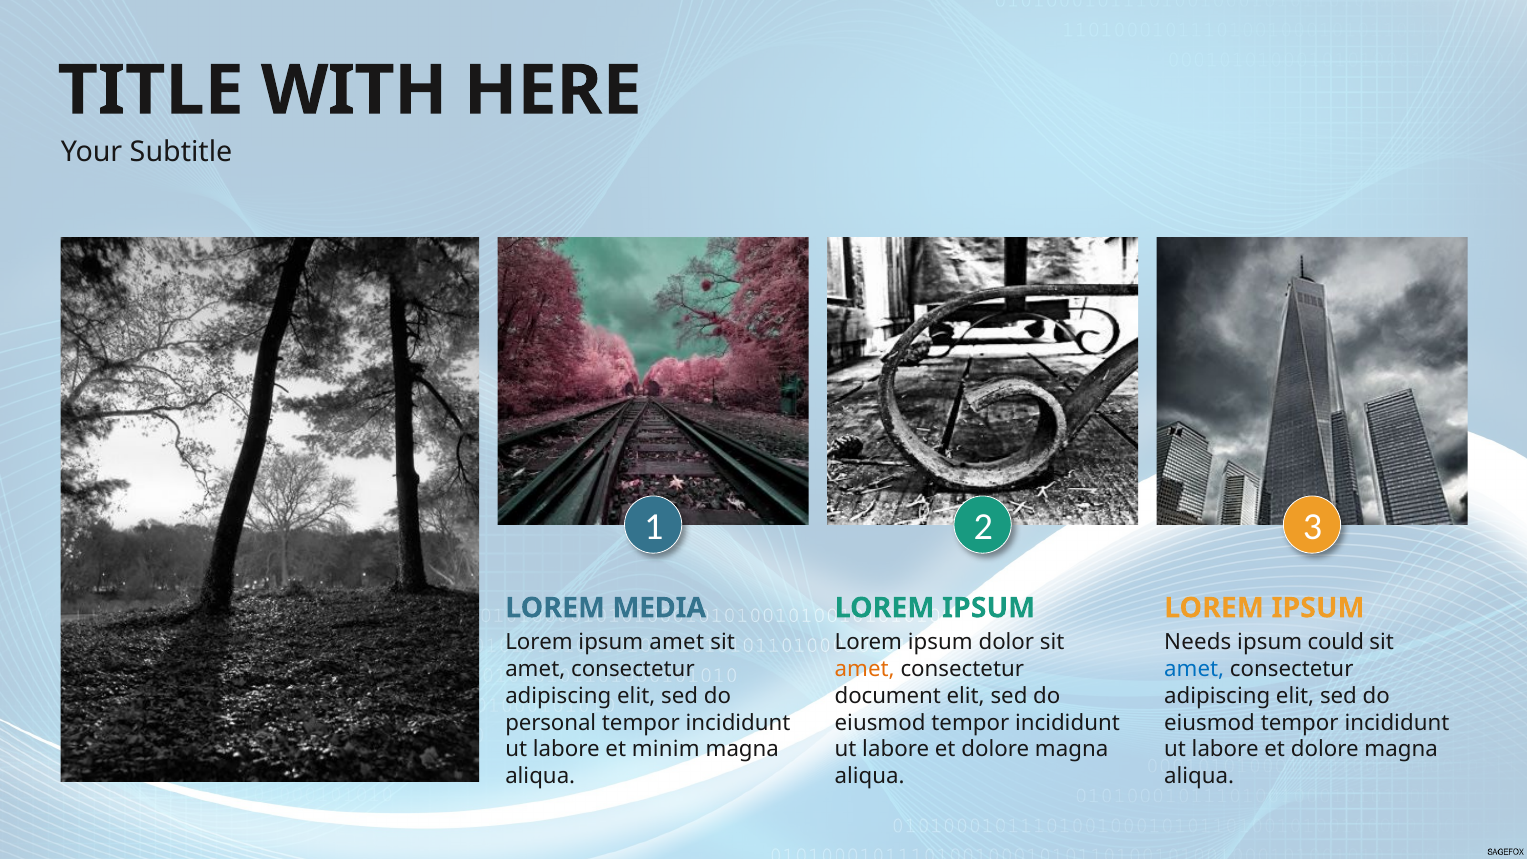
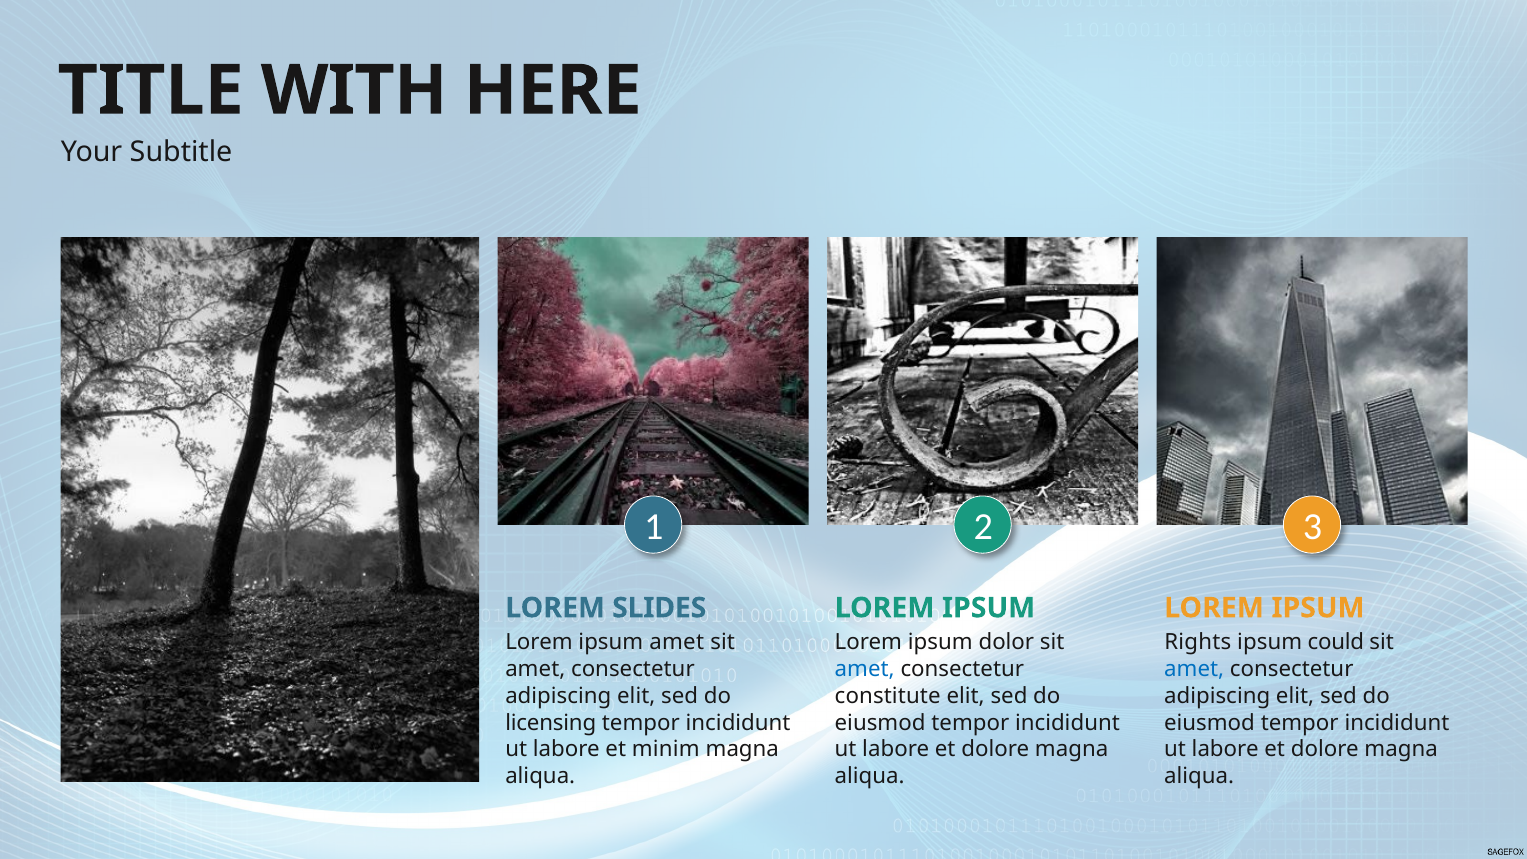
MEDIA: MEDIA -> SLIDES (659, 608)
Needs: Needs -> Rights (1198, 642)
amet colour: orange -> blue (865, 669)
document: document -> constitute (888, 696)
personal: personal -> licensing (551, 723)
